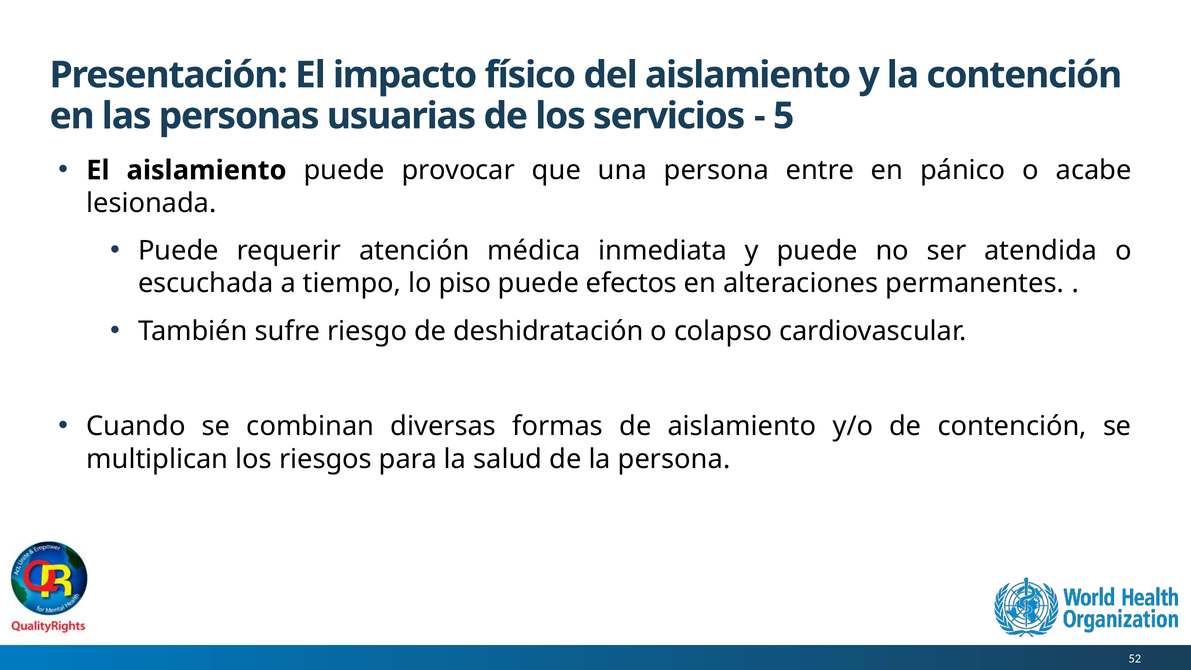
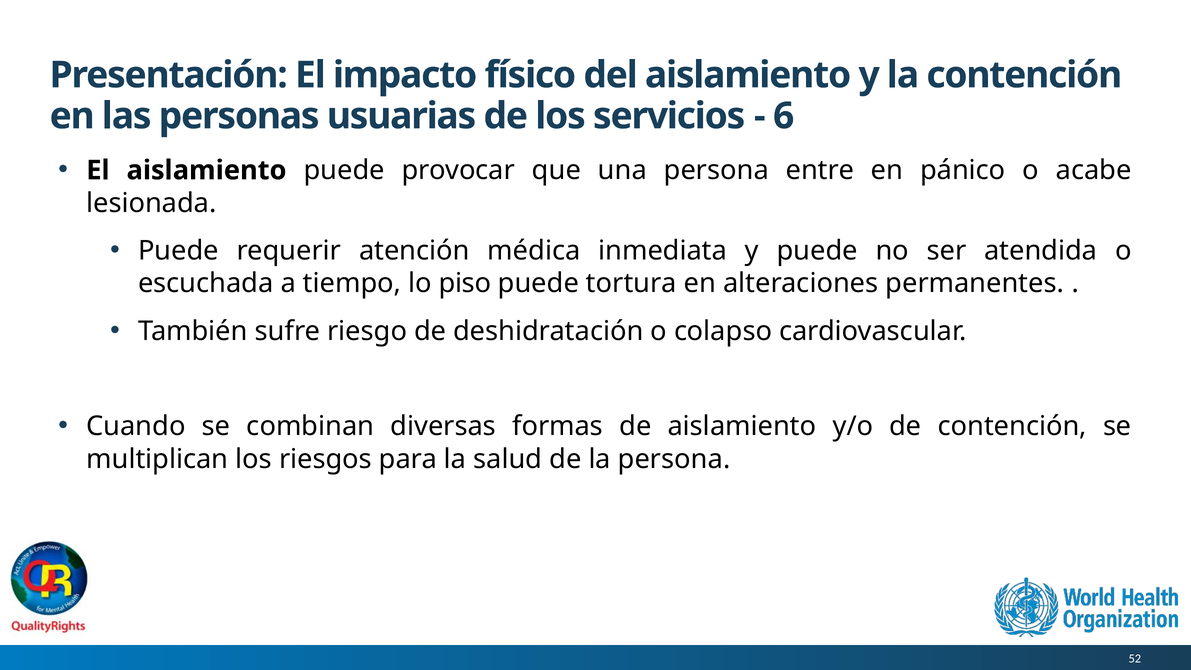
5: 5 -> 6 (784, 116)
efectos: efectos -> tortura (631, 283)
